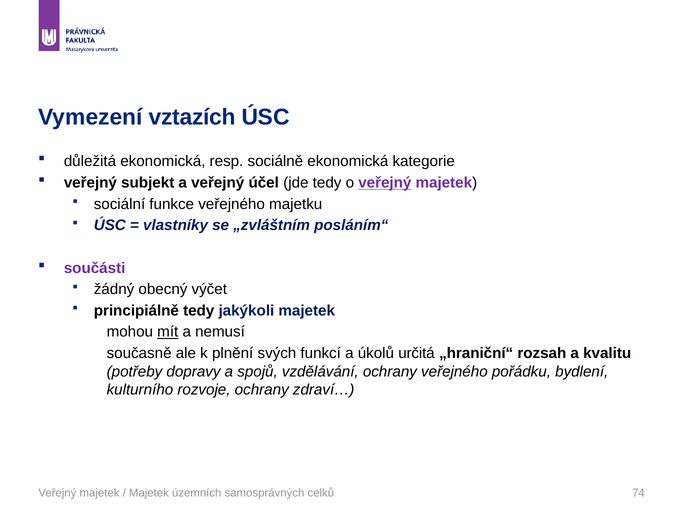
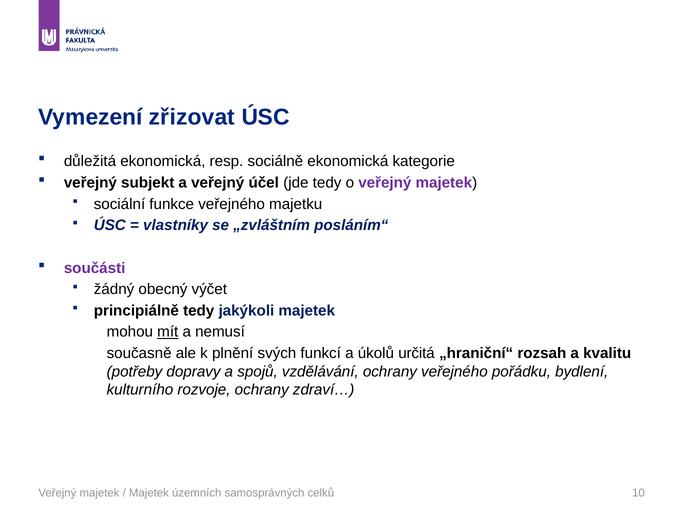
vztazích: vztazích -> zřizovat (192, 117)
veřejný underline: present -> none (385, 183)
74: 74 -> 10 (638, 493)
